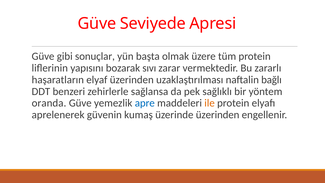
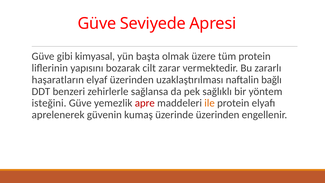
sonuçlar: sonuçlar -> kimyasal (95, 56)
sıvı: sıvı -> cilt (149, 68)
oranda: oranda -> isteğini (49, 103)
apre colour: blue -> red (145, 103)
